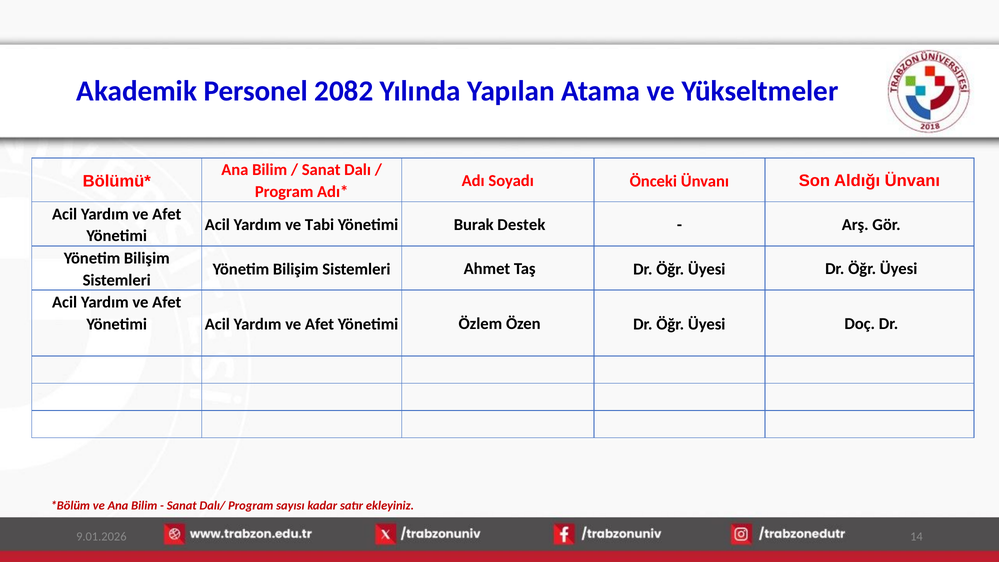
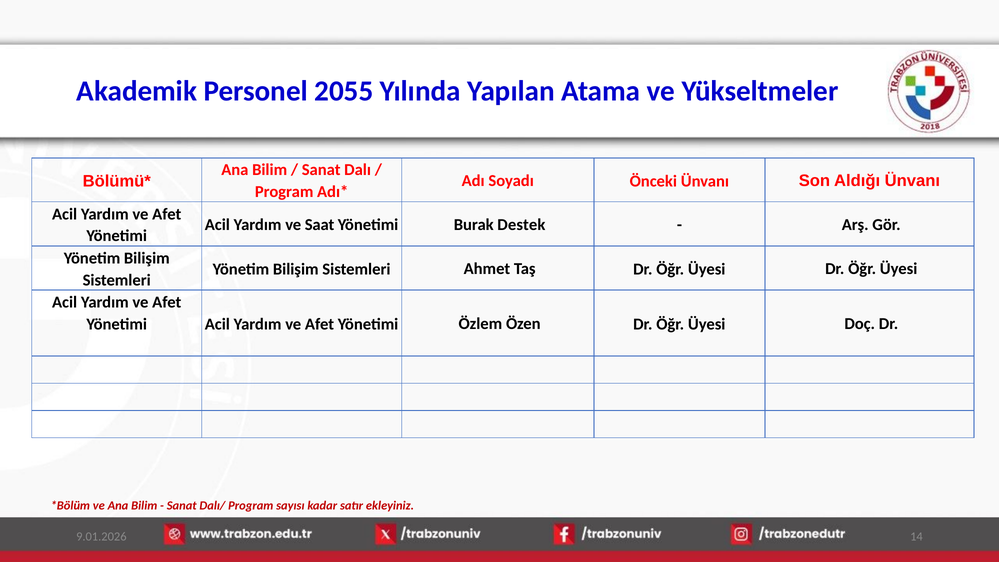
2082: 2082 -> 2055 (344, 91)
Tabi: Tabi -> Saat (320, 225)
